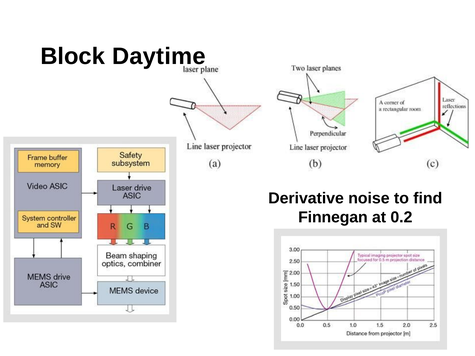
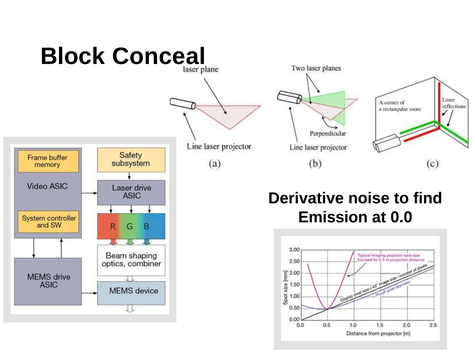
Daytime: Daytime -> Conceal (159, 56)
Finnegan: Finnegan -> Emission (333, 217)
0.2: 0.2 -> 0.0 (401, 217)
